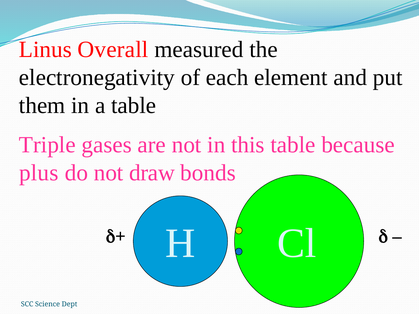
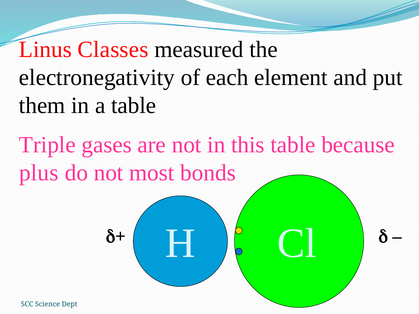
Overall: Overall -> Classes (113, 50)
draw: draw -> most (152, 173)
